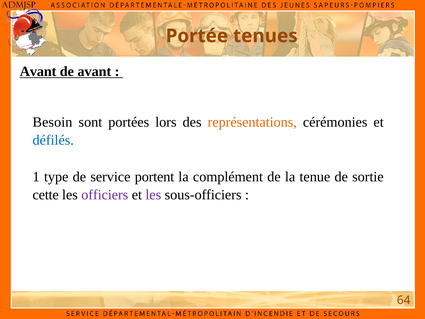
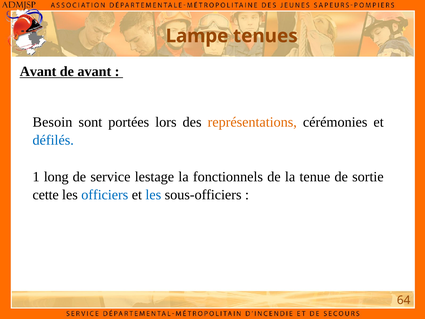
Portée: Portée -> Lampe (197, 36)
type: type -> long (56, 177)
portent: portent -> lestage (154, 177)
complément: complément -> fonctionnels (228, 177)
officiers colour: purple -> blue (105, 195)
les colour: purple -> blue (153, 195)
